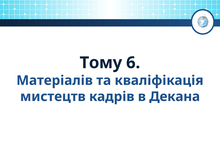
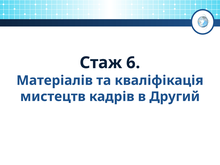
Тому: Тому -> Стаж (101, 63)
Декана: Декана -> Другий (175, 97)
